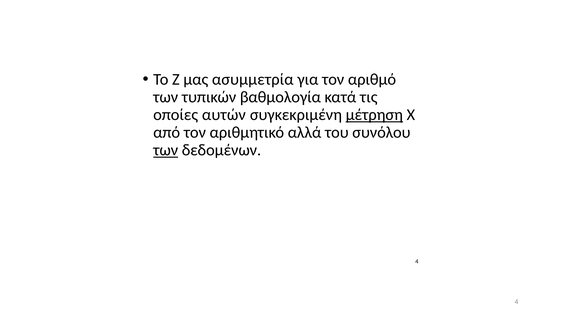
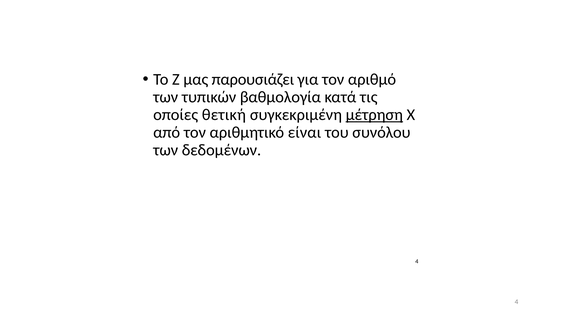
ασυμμετρία: ασυμμετρία -> παρουσιάζει (253, 79)
αυτών: αυτών -> θετική (224, 115)
αλλά: αλλά -> είναι (304, 132)
των underline: present -> none (166, 150)
